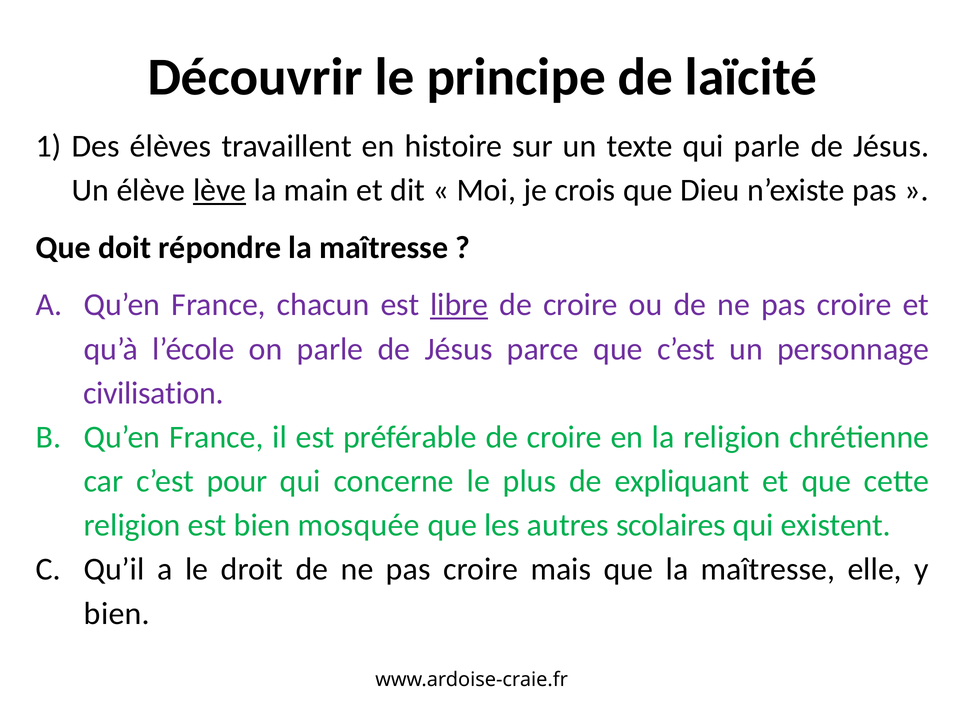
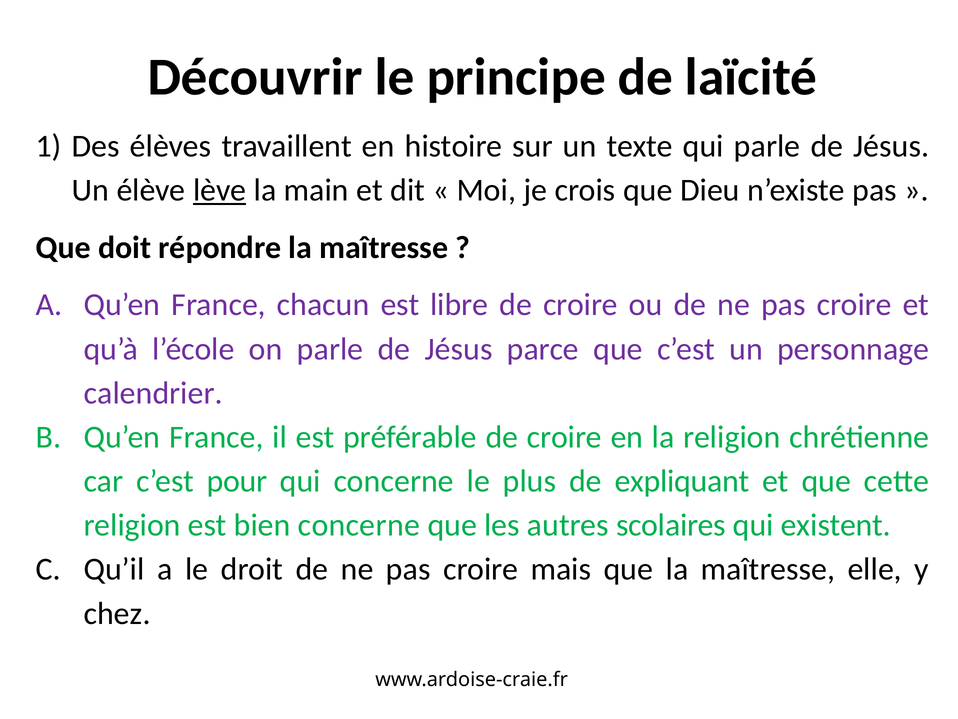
libre underline: present -> none (459, 305)
civilisation: civilisation -> calendrier (153, 393)
bien mosquée: mosquée -> concerne (359, 525)
bien: bien -> chez (117, 613)
